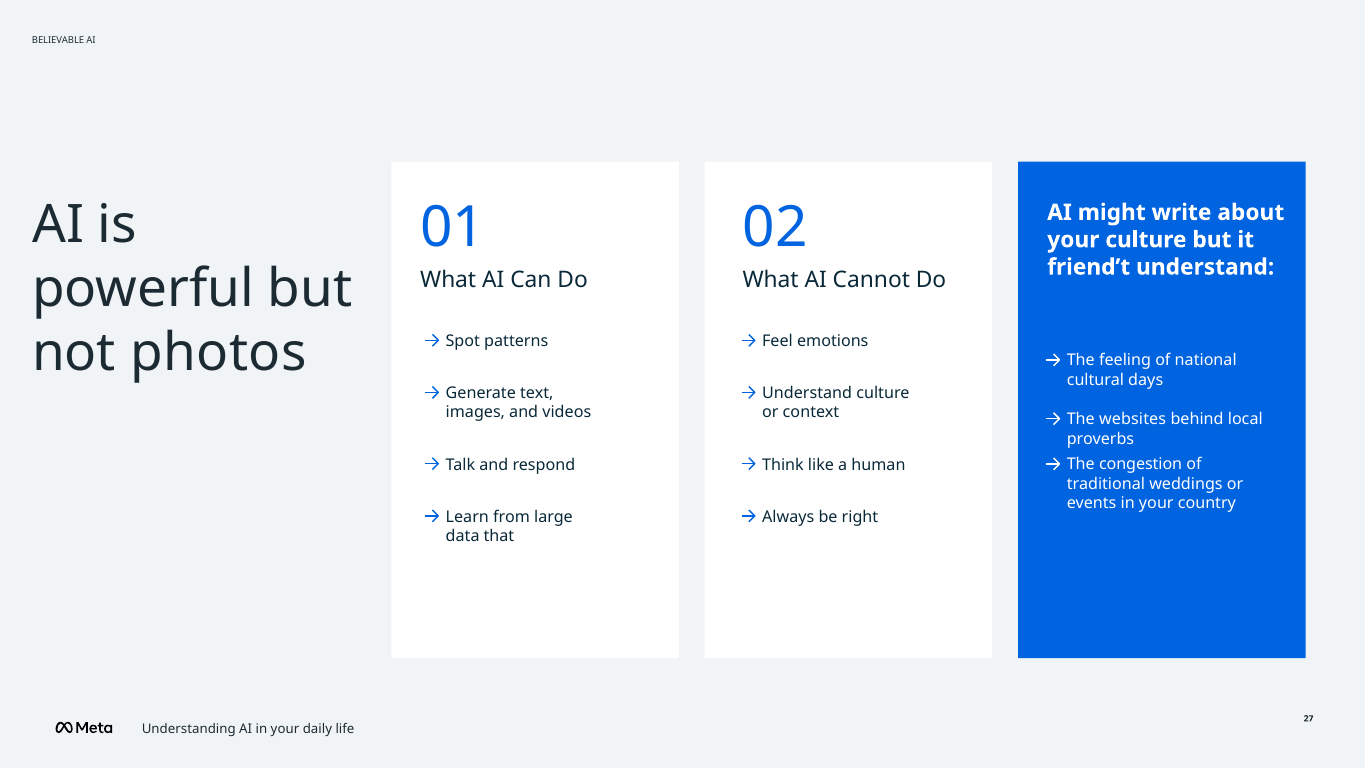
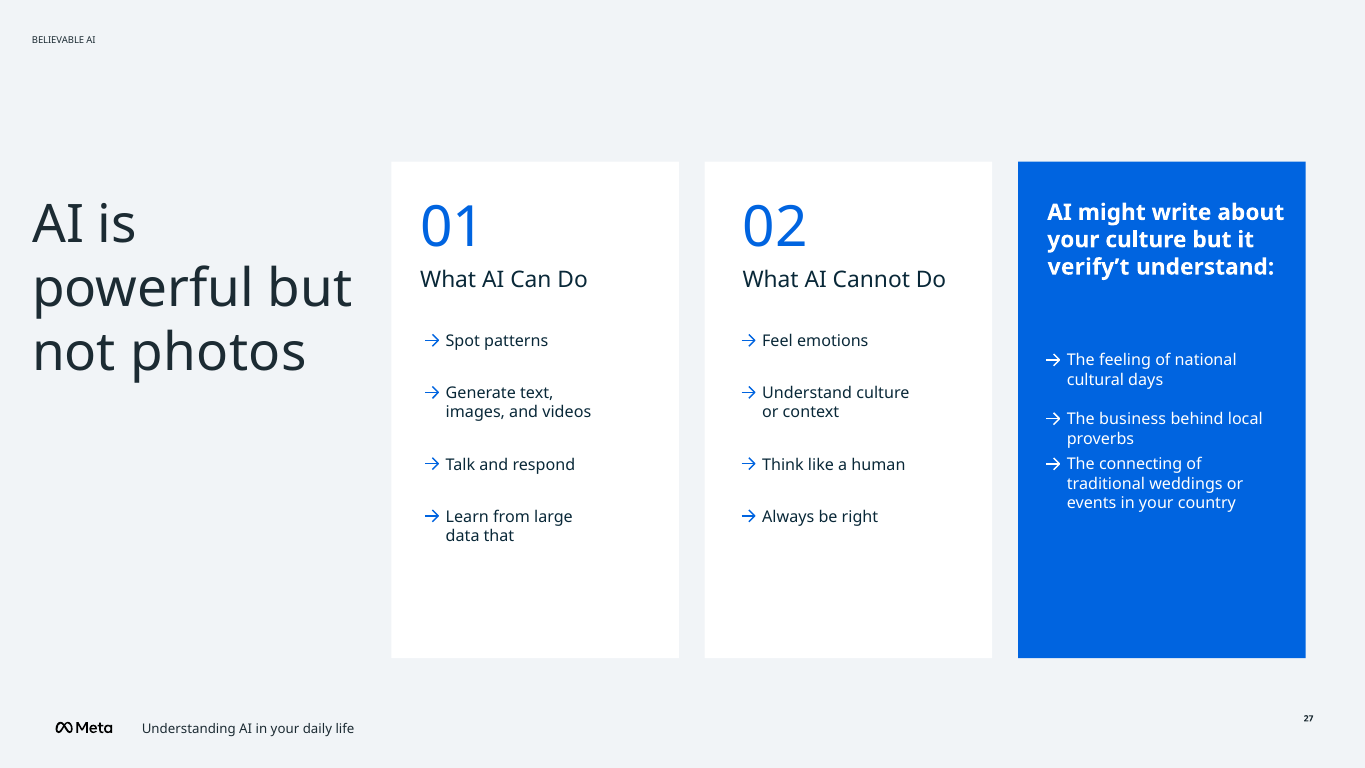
friend’t: friend’t -> verify’t (1089, 267)
websites: websites -> business (1133, 419)
congestion: congestion -> connecting (1141, 464)
